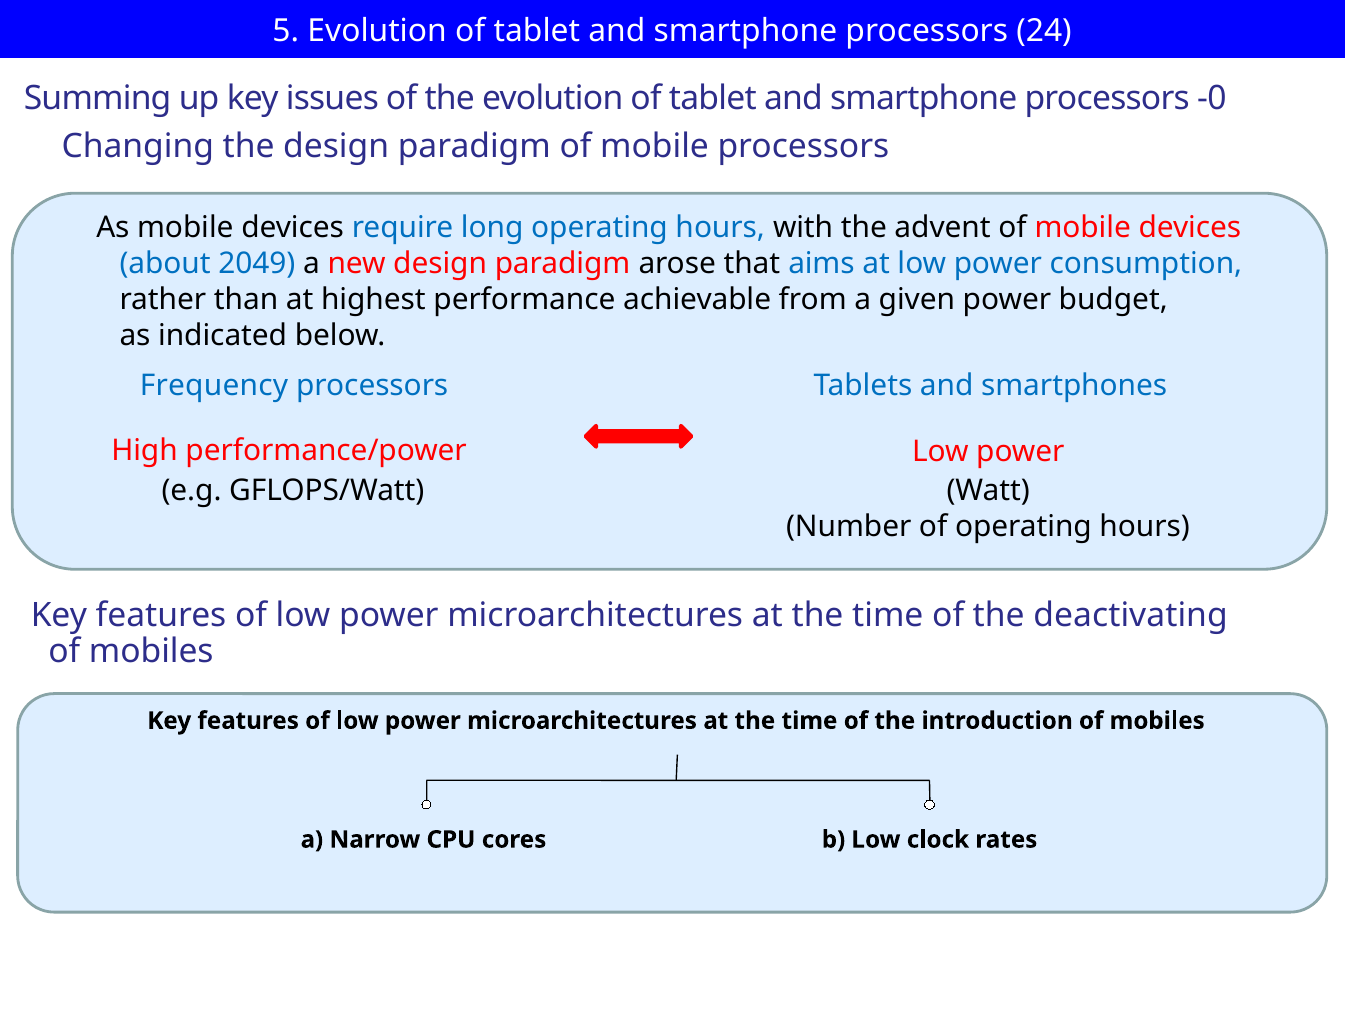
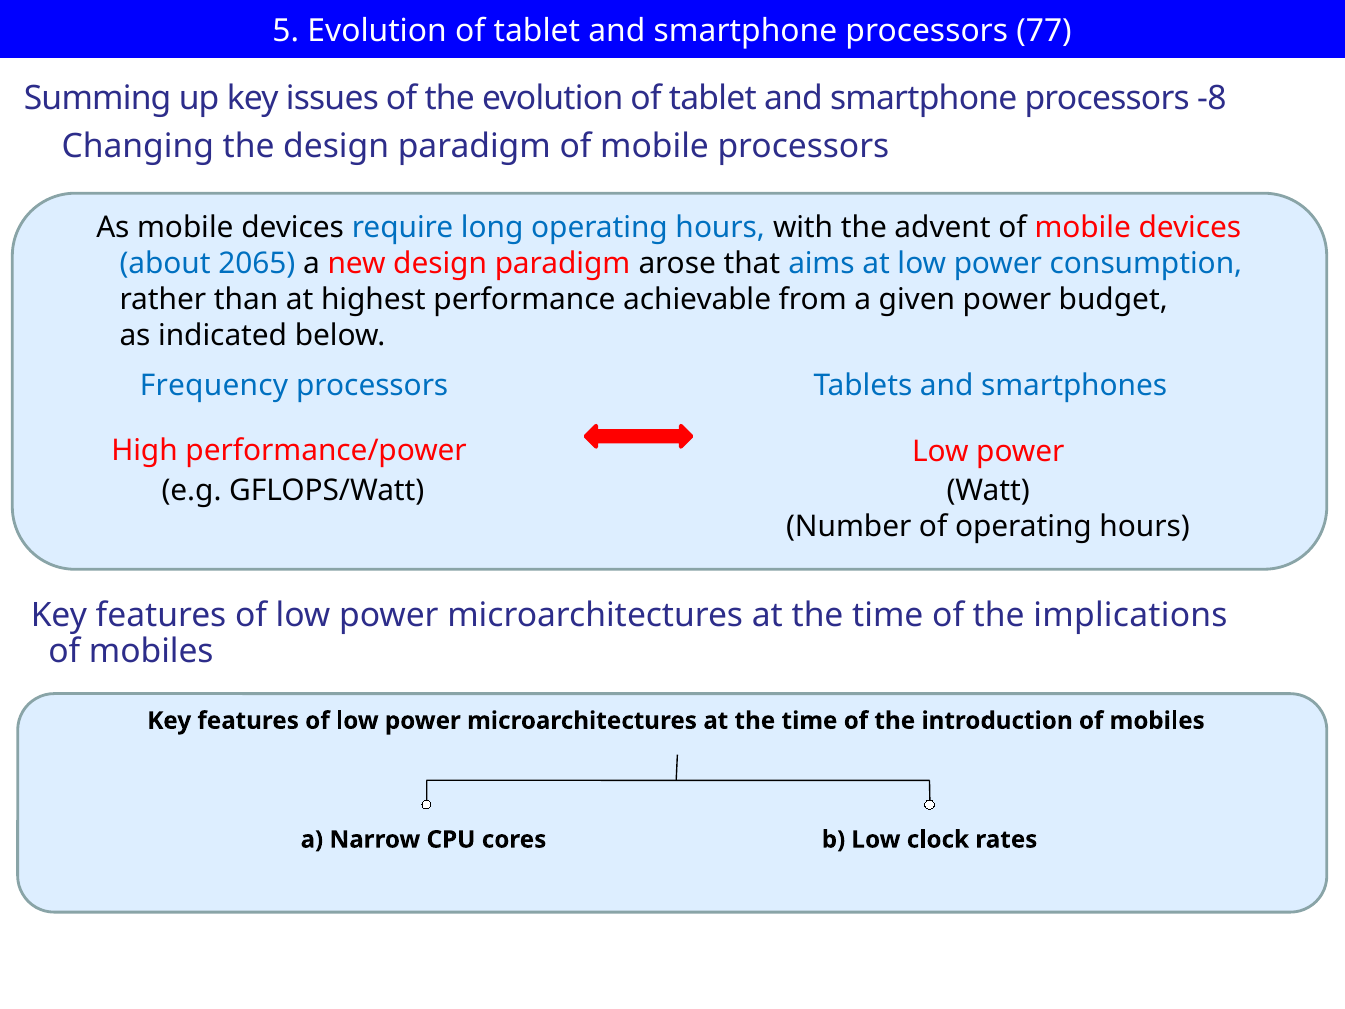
24: 24 -> 77 (1044, 31)
-0: -0 -> -8 (1212, 99)
2049: 2049 -> 2065 (257, 264)
deactivating: deactivating -> implications (1130, 615)
